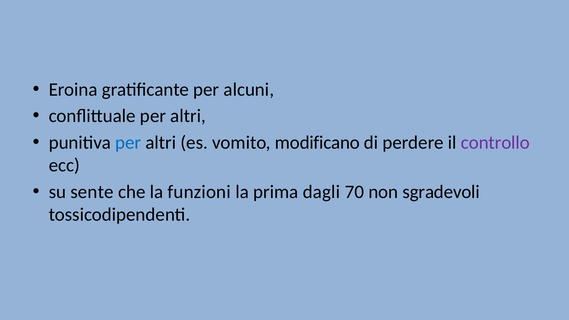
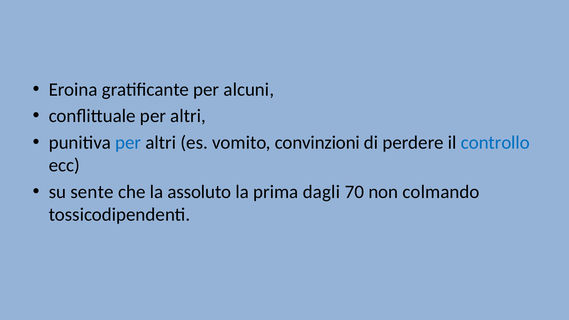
modificano: modificano -> convinzioni (317, 143)
controllo colour: purple -> blue (495, 143)
funzioni: funzioni -> assoluto (199, 192)
sgradevoli: sgradevoli -> colmando (441, 192)
